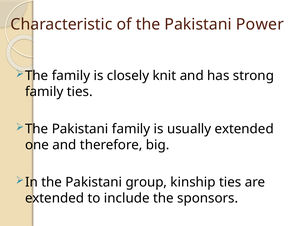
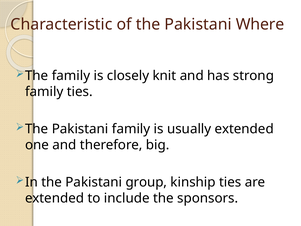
Power: Power -> Where (260, 24)
